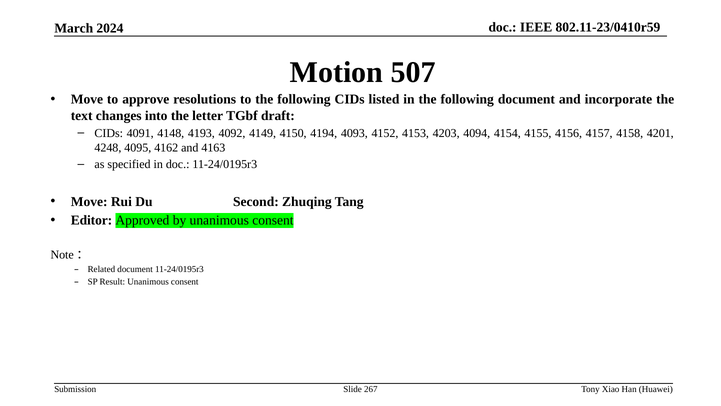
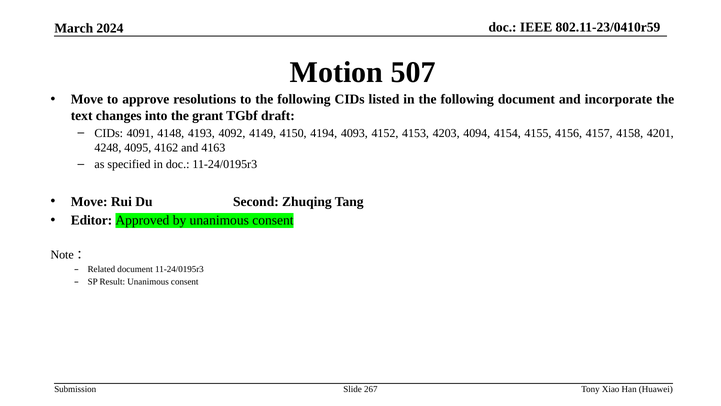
letter: letter -> grant (208, 115)
